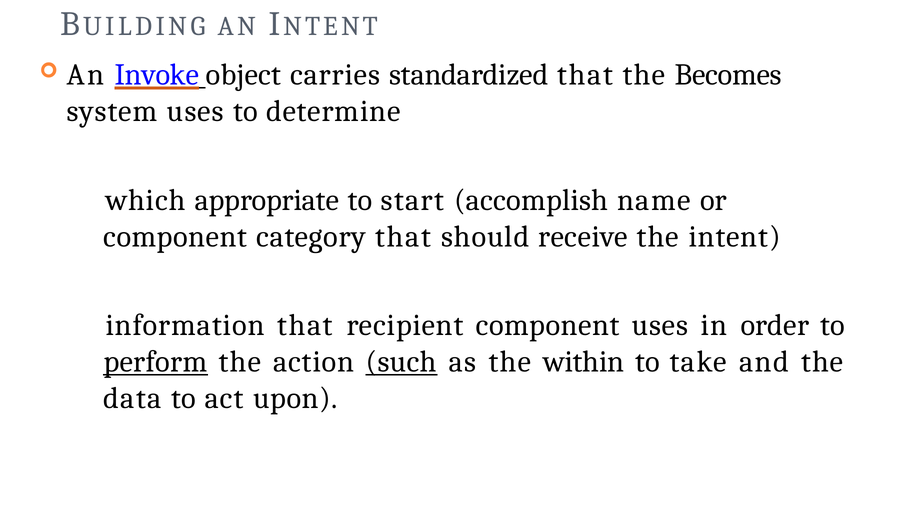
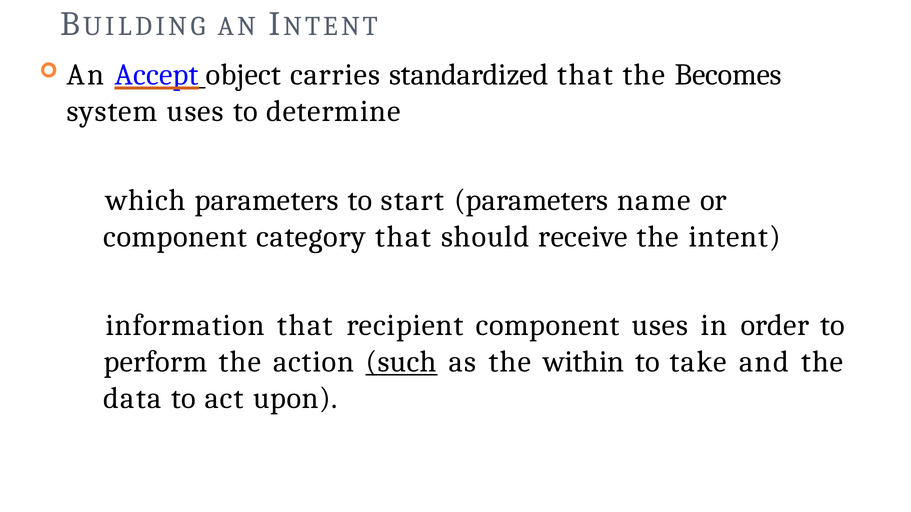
Invoke: Invoke -> Accept (157, 75)
appropriate: appropriate -> parameters (267, 200)
start accomplish: accomplish -> parameters (531, 200)
perform underline: present -> none (155, 362)
